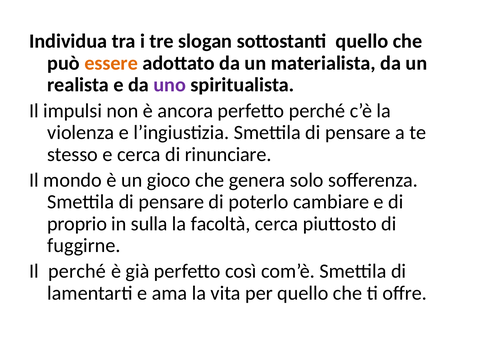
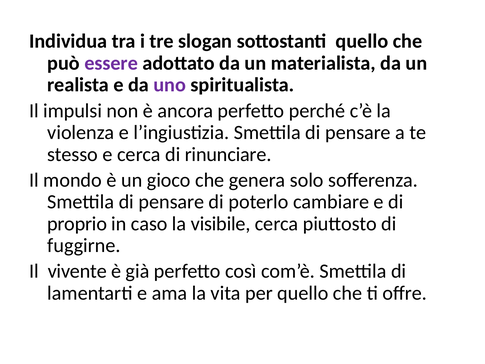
essere colour: orange -> purple (111, 63)
sulla: sulla -> caso (149, 224)
facoltà: facoltà -> visibile (221, 224)
Il perché: perché -> vivente (77, 271)
